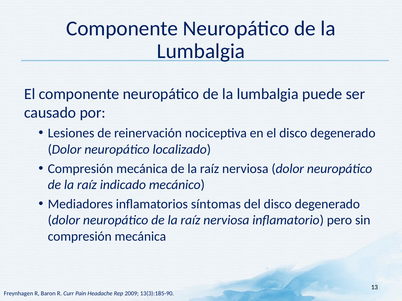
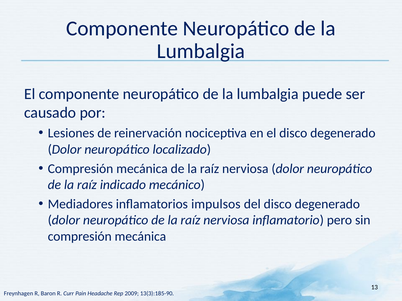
síntomas: síntomas -> impulsos (216, 204)
